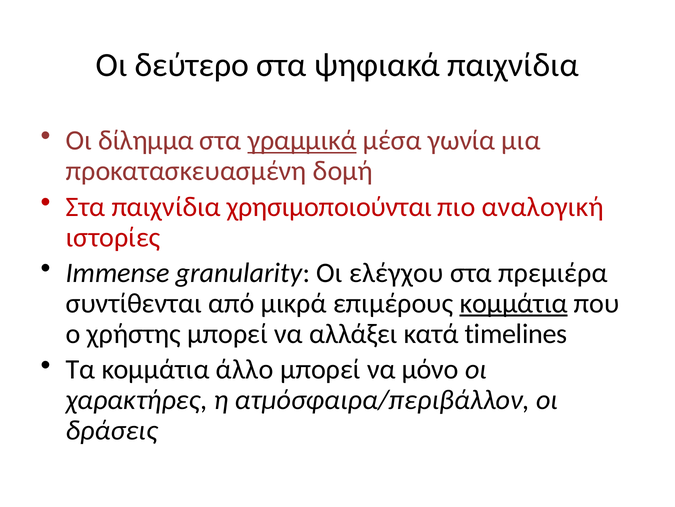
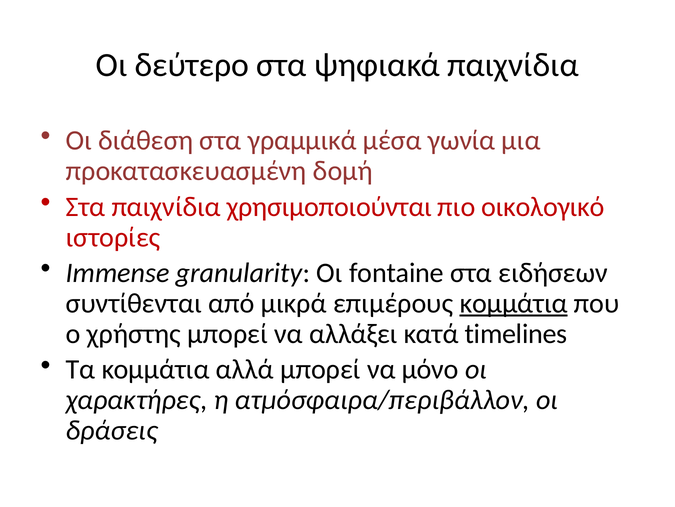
δίλημμα: δίλημμα -> διάθεση (146, 140)
γραμμικά underline: present -> none (302, 140)
αναλογική: αναλογική -> οικολογικό (543, 206)
ελέγχου: ελέγχου -> fontaine (396, 273)
πρεμιέρα: πρεμιέρα -> ειδήσεων (553, 273)
άλλο: άλλο -> αλλά (245, 369)
